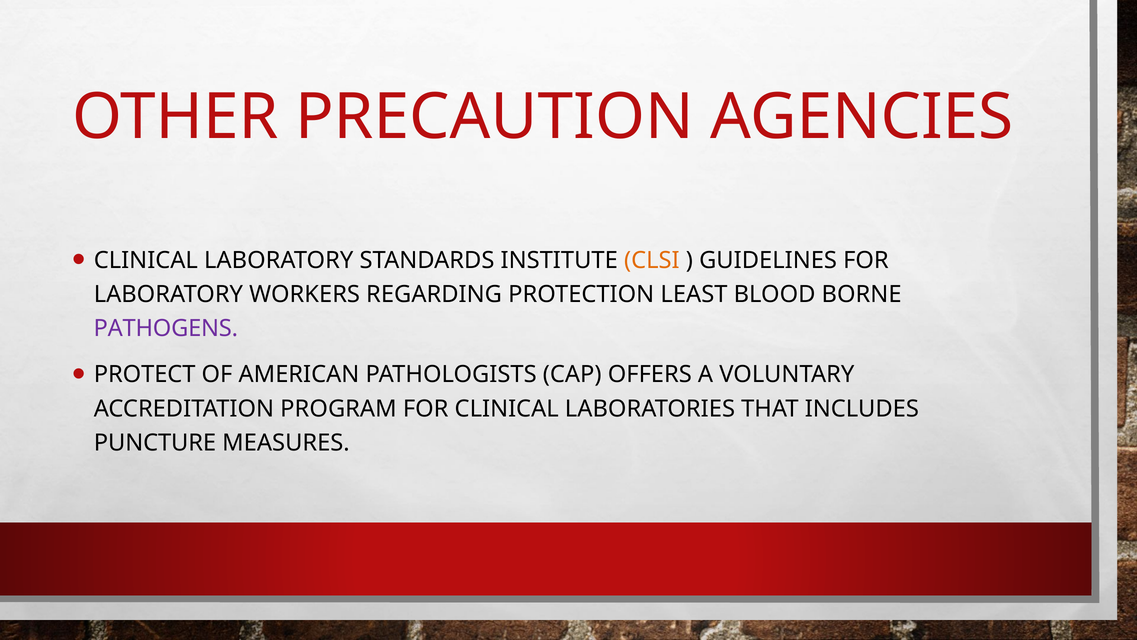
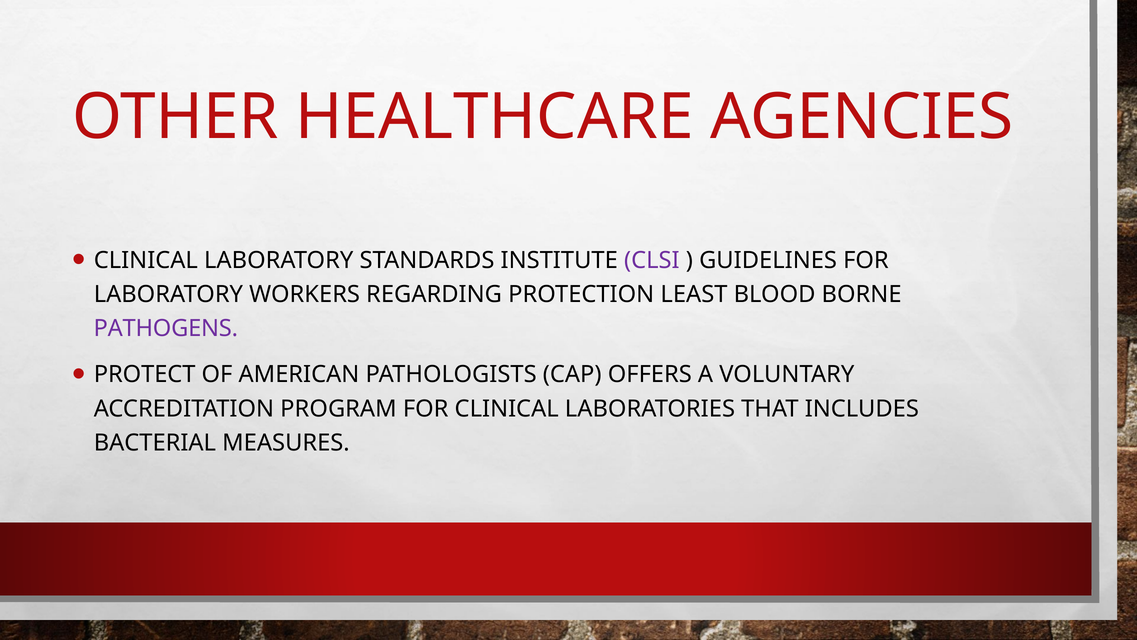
PRECAUTION: PRECAUTION -> HEALTHCARE (494, 117)
CLSI colour: orange -> purple (652, 260)
PUNCTURE: PUNCTURE -> BACTERIAL (155, 443)
